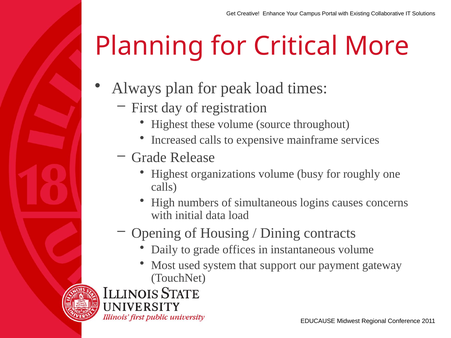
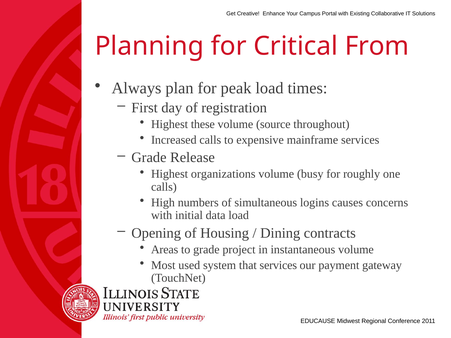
More: More -> From (377, 46)
Daily: Daily -> Areas (165, 250)
offices: offices -> project (239, 250)
that support: support -> services (278, 265)
